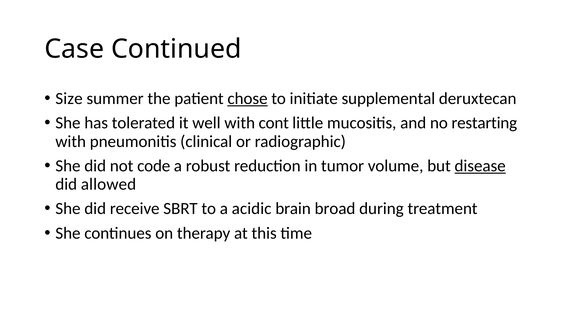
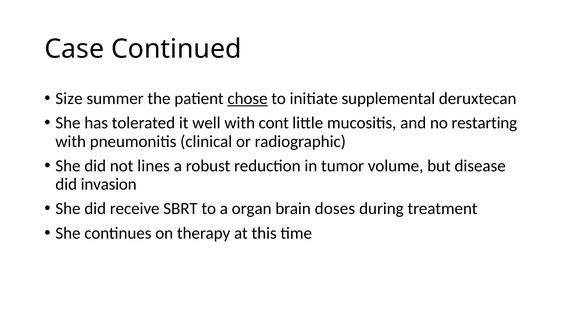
code: code -> lines (154, 166)
disease underline: present -> none (480, 166)
allowed: allowed -> invasion (109, 184)
acidic: acidic -> organ (252, 209)
broad: broad -> doses (335, 209)
